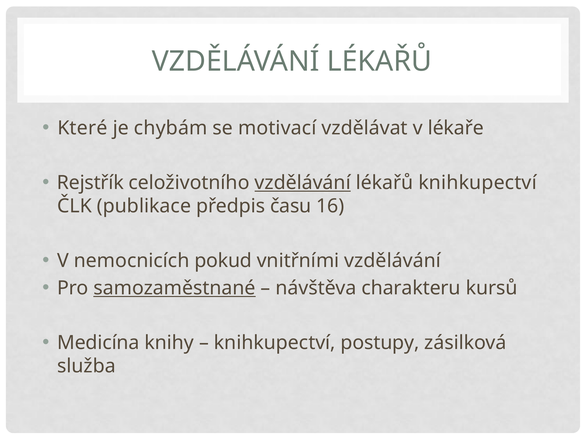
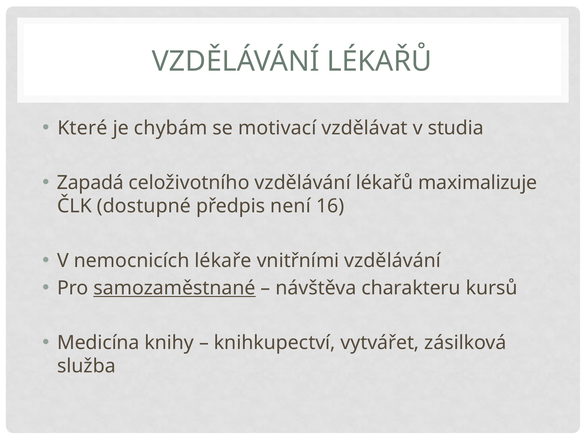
lékaře: lékaře -> studia (456, 128)
Rejstřík: Rejstřík -> Zapadá (90, 183)
vzdělávání underline: present -> none (303, 183)
lékařů knihkupectví: knihkupectví -> maximalizuje (478, 183)
publikace: publikace -> dostupné (144, 206)
času: času -> není (291, 206)
pokud: pokud -> lékaře (223, 261)
postupy: postupy -> vytvářet (380, 343)
